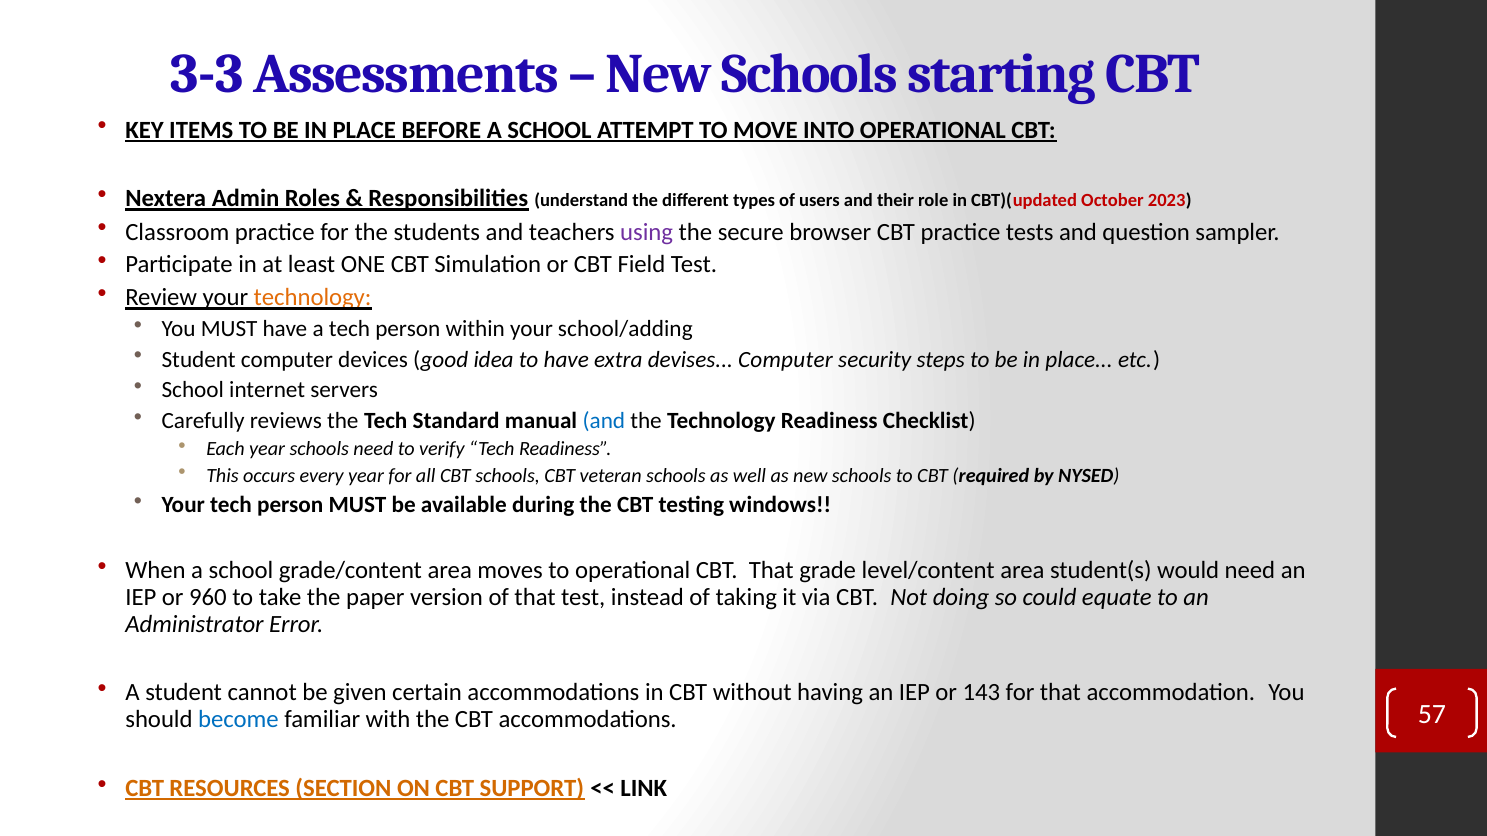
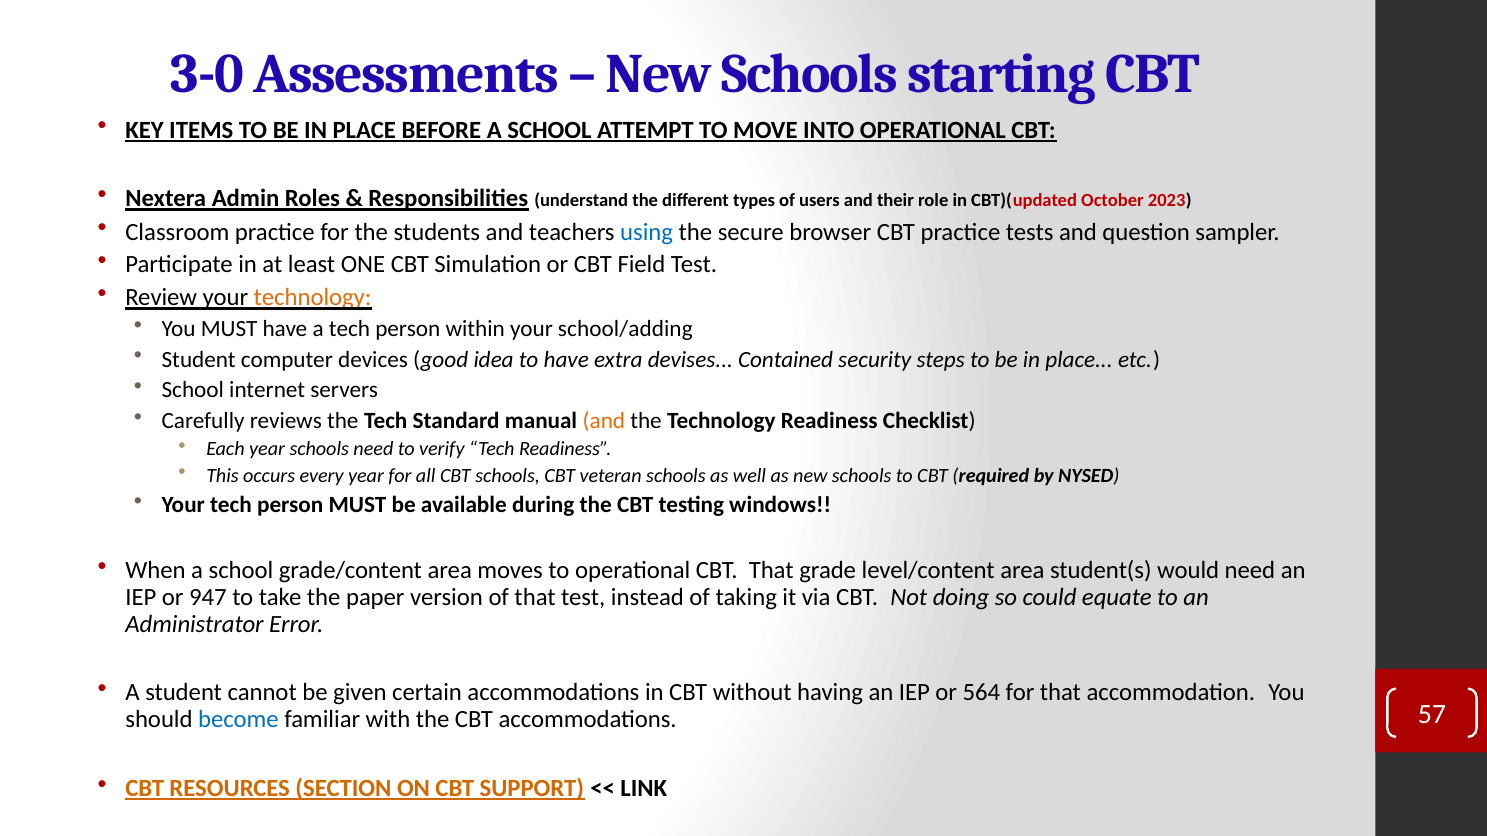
3-3: 3-3 -> 3-0 (207, 74)
using colour: purple -> blue (647, 232)
devises Computer: Computer -> Contained (786, 360)
and colour: blue -> orange (604, 421)
960: 960 -> 947 (208, 598)
143: 143 -> 564 (981, 693)
